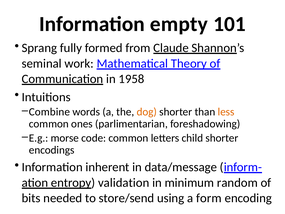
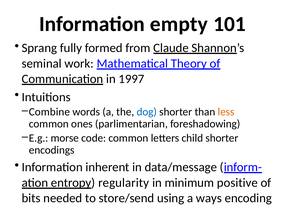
1958: 1958 -> 1997 (131, 79)
dog colour: orange -> blue (147, 112)
validation: validation -> regularity (124, 182)
random: random -> positive (237, 182)
form: form -> ways (209, 198)
